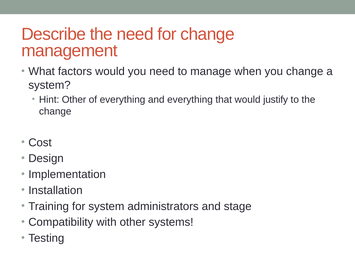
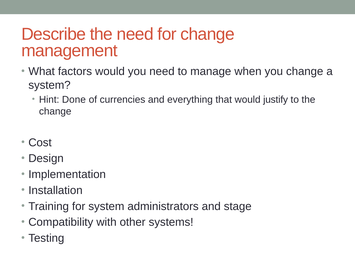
Hint Other: Other -> Done (74, 100)
of everything: everything -> currencies (123, 100)
